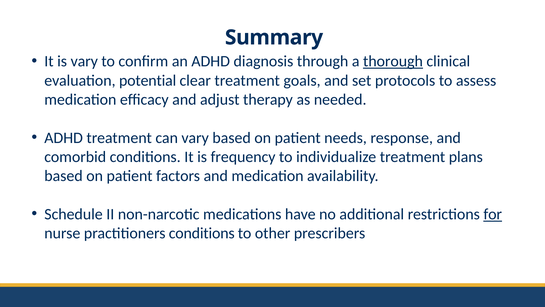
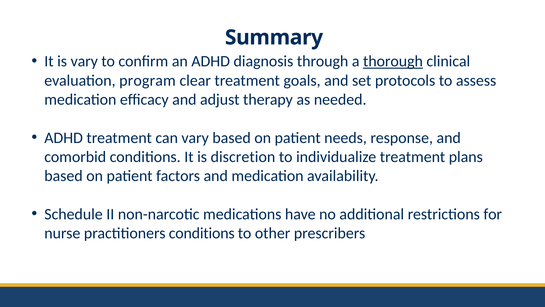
potential: potential -> program (147, 80)
frequency: frequency -> discretion (243, 157)
for underline: present -> none (493, 214)
